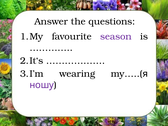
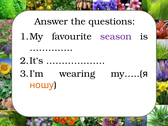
ношу colour: purple -> orange (42, 85)
